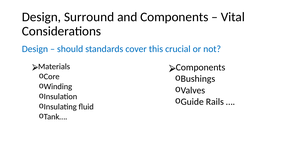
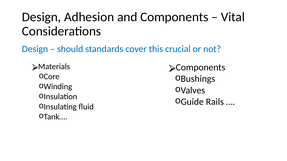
Surround: Surround -> Adhesion (89, 17)
